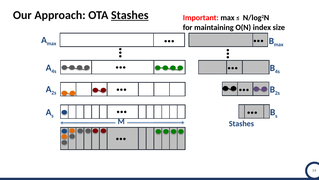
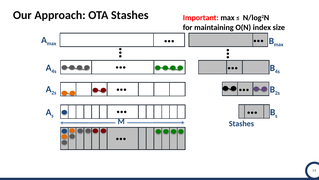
Stashes underline: present -> none (130, 15)
